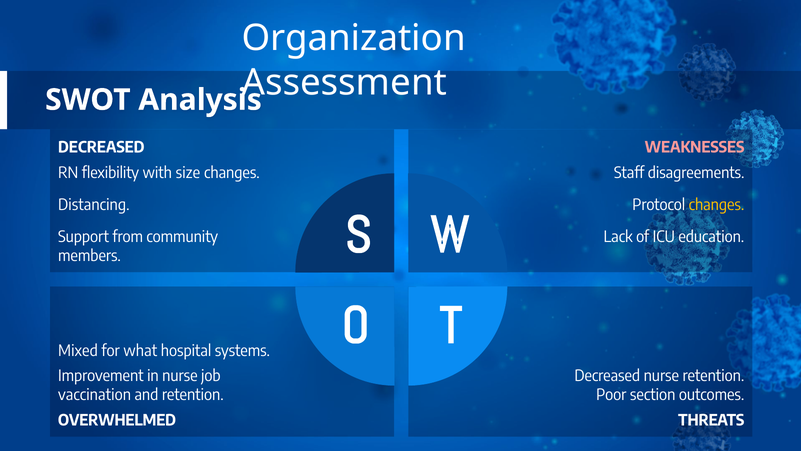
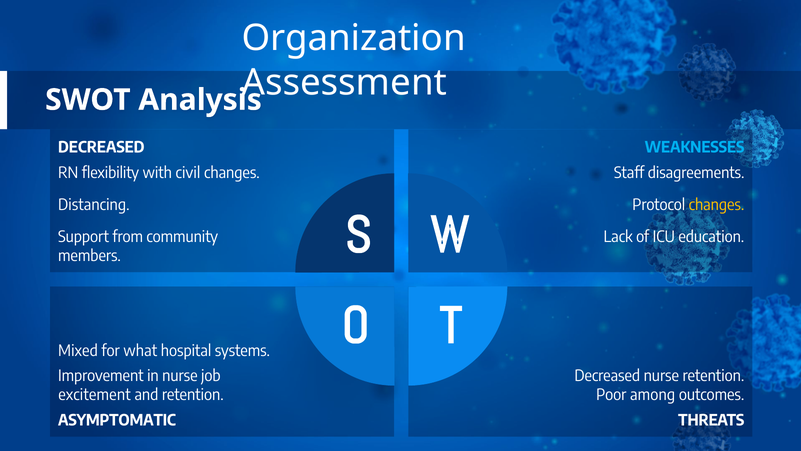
WEAKNESSES colour: pink -> light blue (695, 148)
size: size -> civil (188, 173)
vaccination: vaccination -> excitement (95, 395)
section: section -> among (653, 395)
OVERWHELMED: OVERWHELMED -> ASYMPTOMATIC (117, 420)
